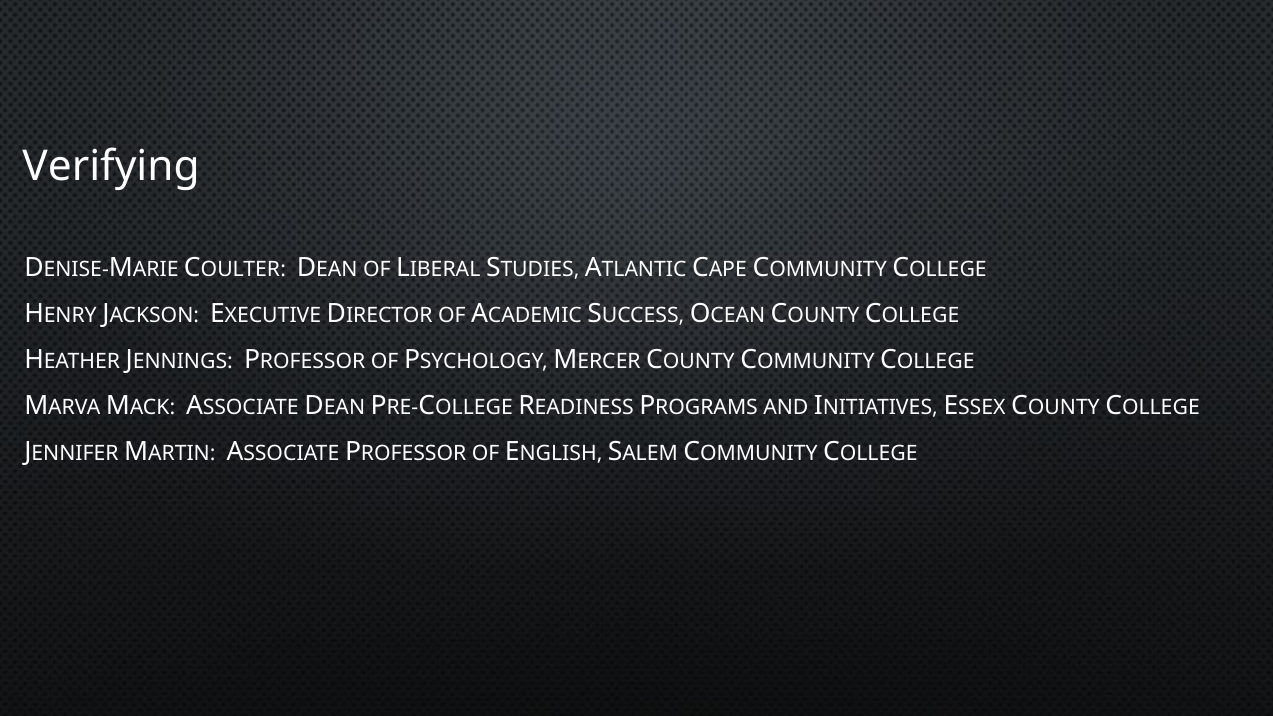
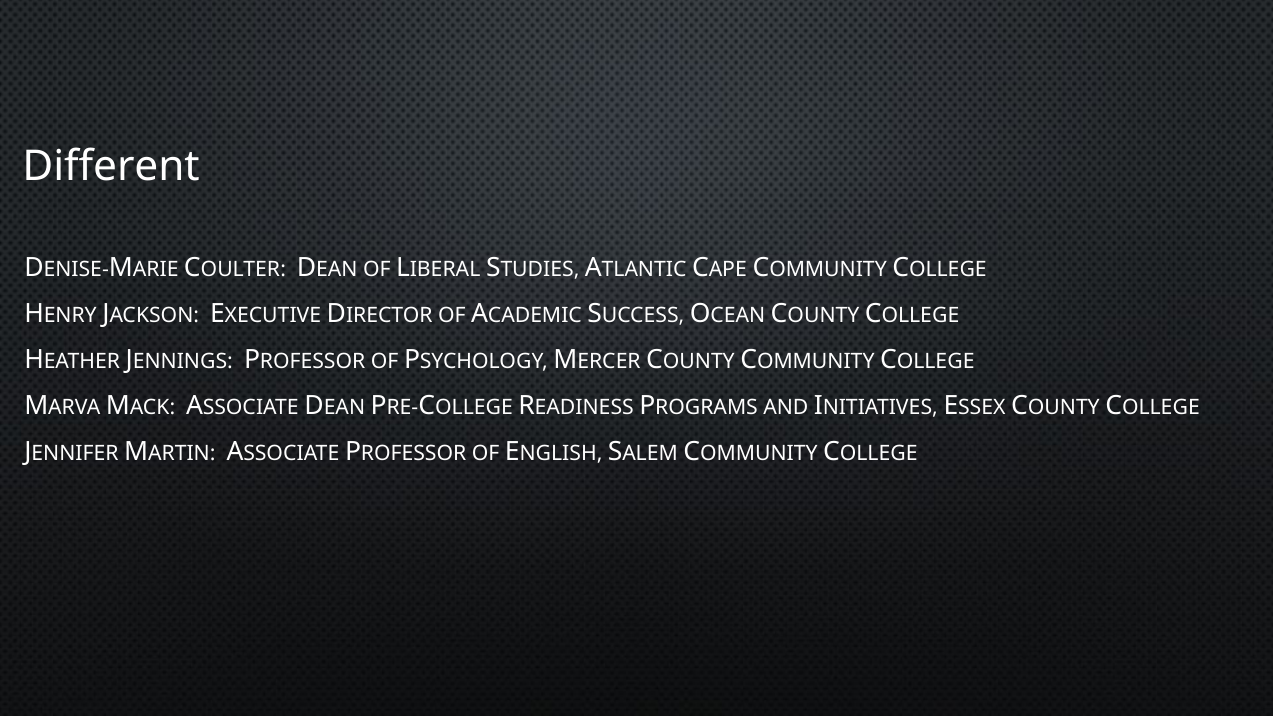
Verifying: Verifying -> Different (111, 166)
